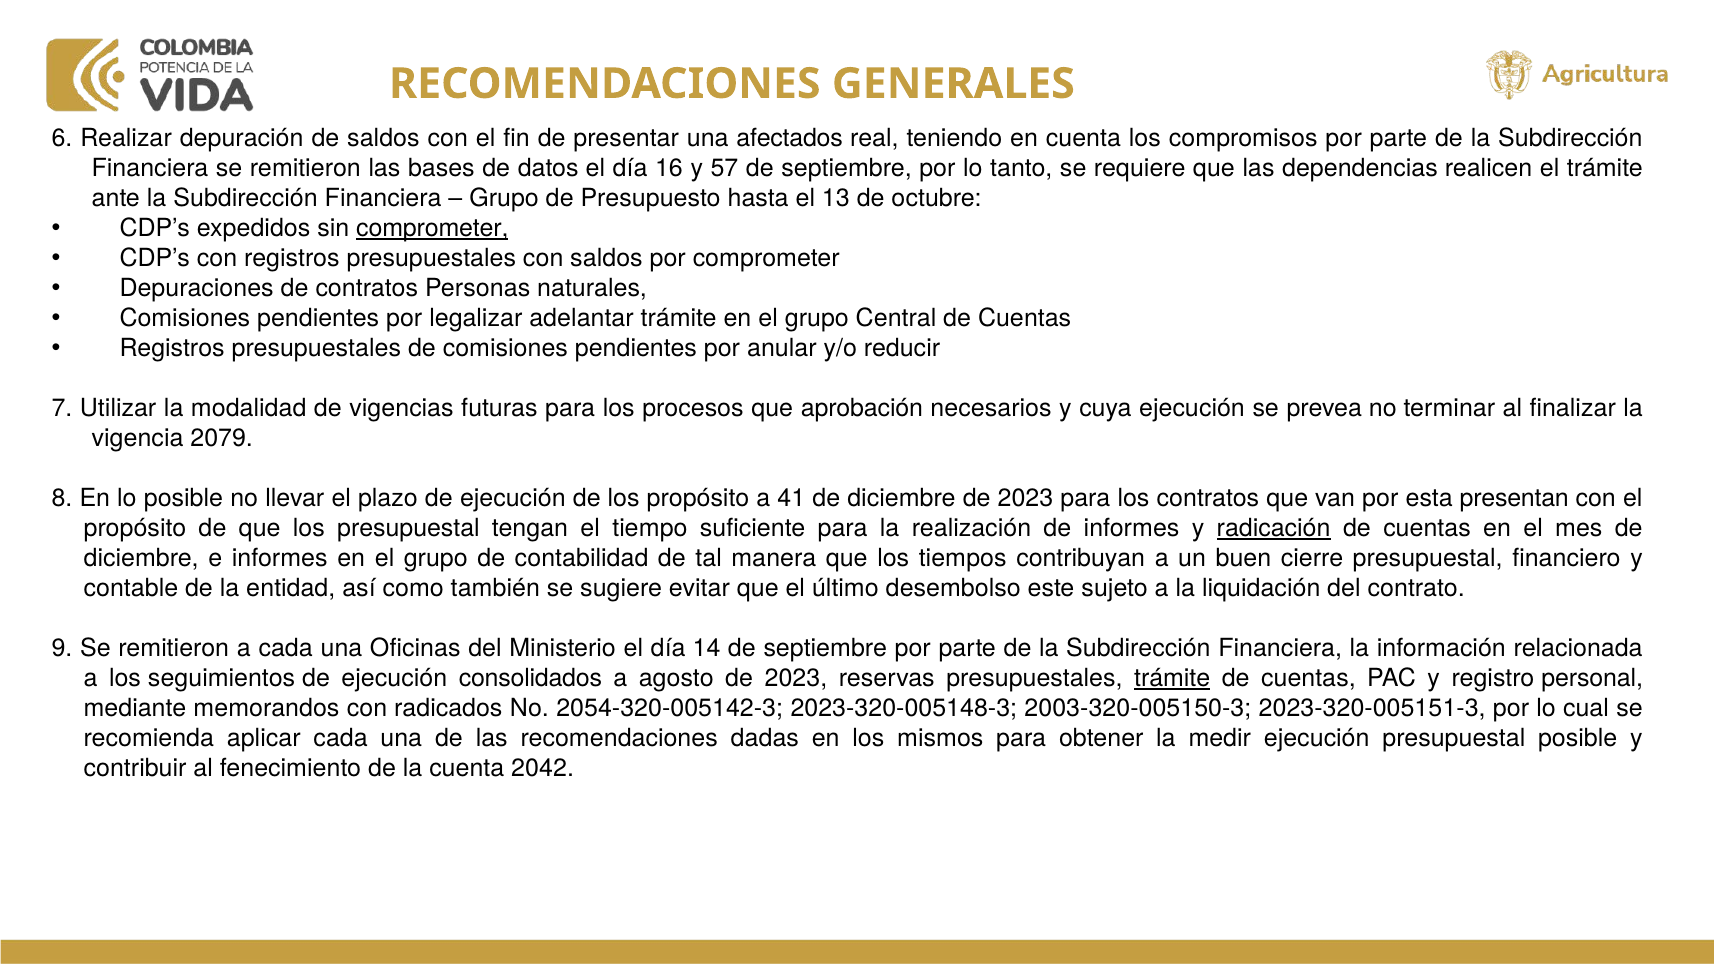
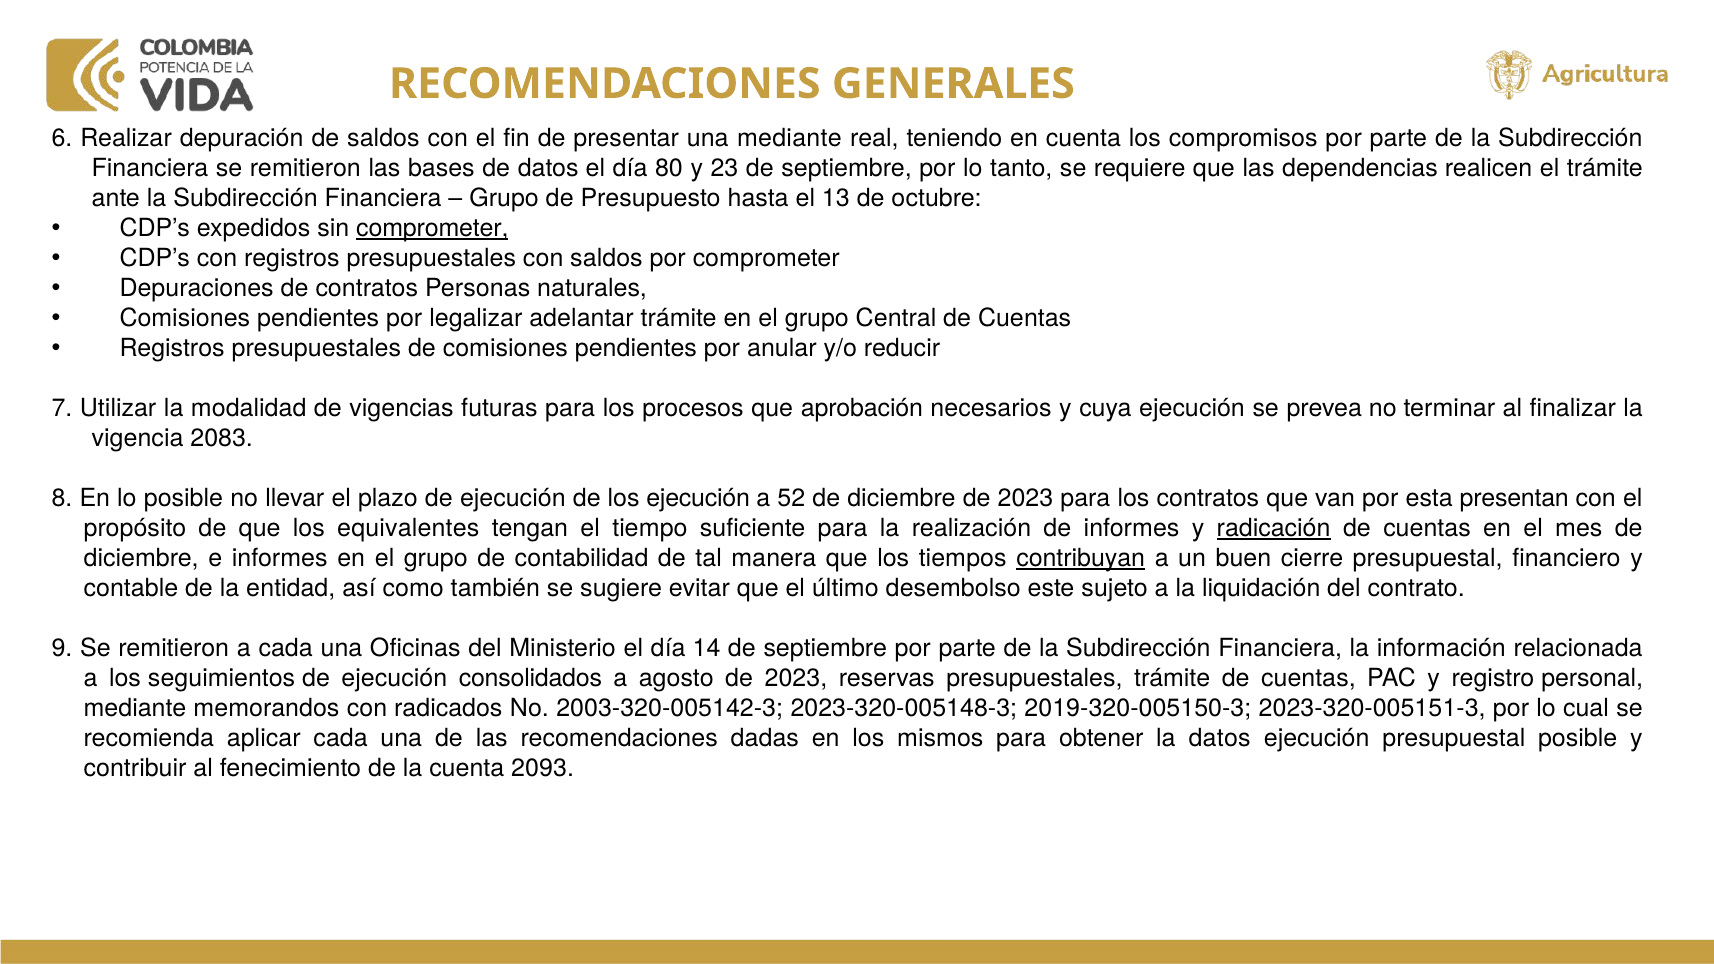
una afectados: afectados -> mediante (789, 138)
16: 16 -> 80 (669, 168)
57: 57 -> 23 (724, 168)
2079: 2079 -> 2083 (222, 438)
los propósito: propósito -> ejecución (698, 498)
41: 41 -> 52 (791, 498)
los presupuestal: presupuestal -> equivalentes (408, 528)
contribuyan underline: none -> present (1081, 558)
trámite underline: present -> none (1172, 679)
2054-320-005142-3: 2054-320-005142-3 -> 2003-320-005142-3 (670, 709)
2003-320-005150-3: 2003-320-005150-3 -> 2019-320-005150-3 (1138, 709)
la medir: medir -> datos (1220, 739)
2042: 2042 -> 2093 (543, 769)
